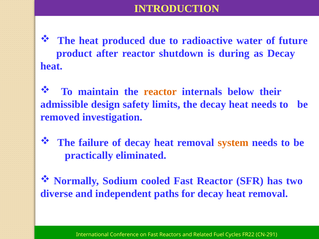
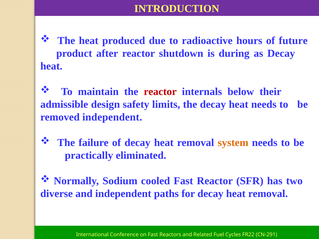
water: water -> hours (249, 41)
reactor colour: orange -> red (160, 92)
removed investigation: investigation -> independent (112, 117)
